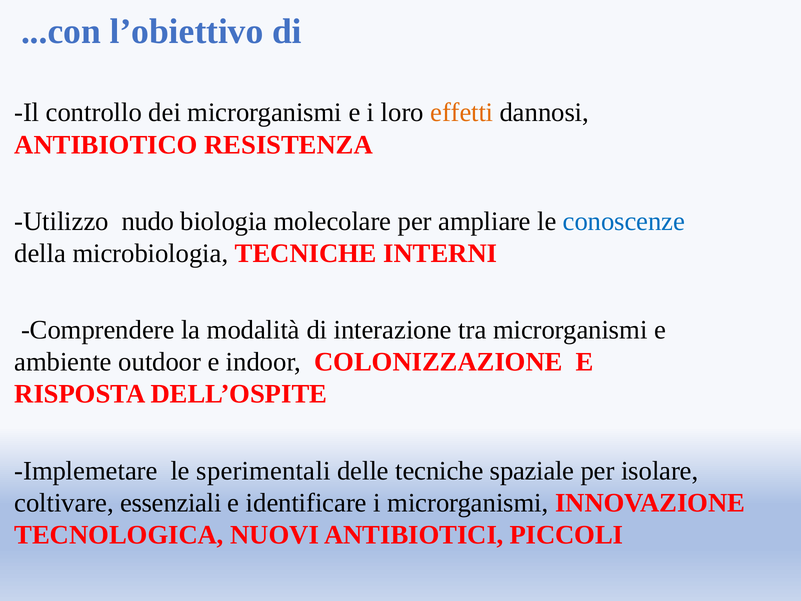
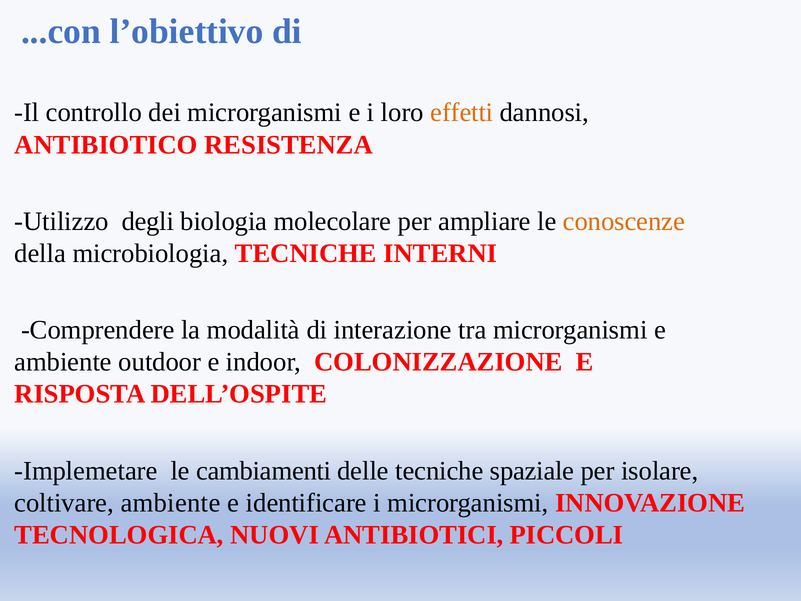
nudo: nudo -> degli (148, 221)
conoscenze colour: blue -> orange (624, 221)
sperimentali: sperimentali -> cambiamenti (264, 471)
coltivare essenziali: essenziali -> ambiente (171, 503)
